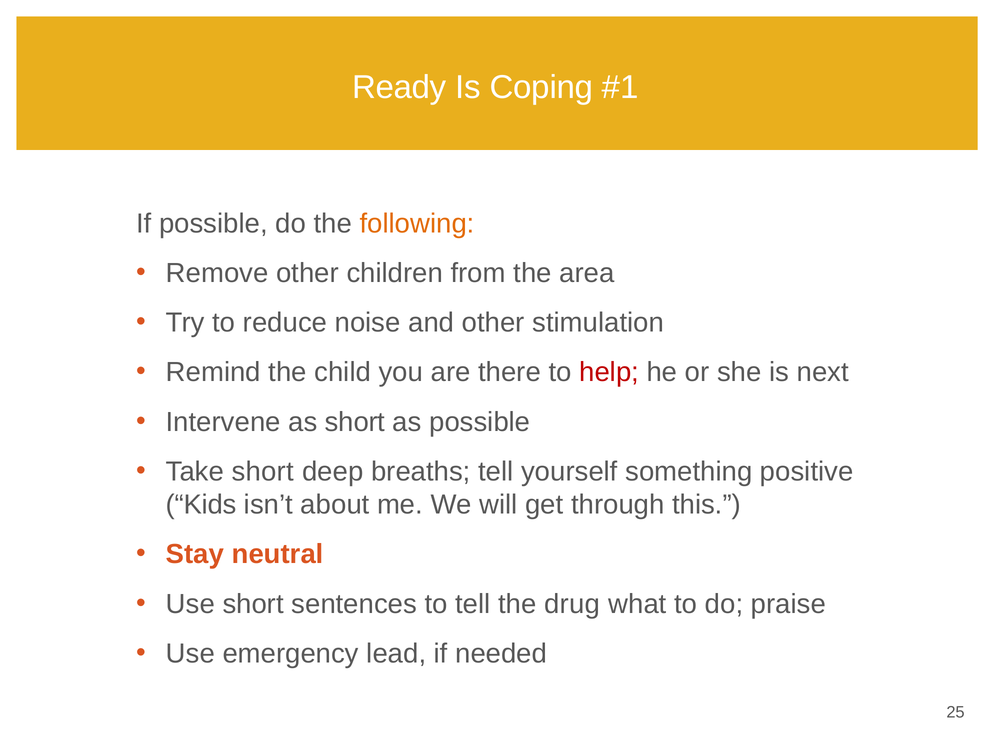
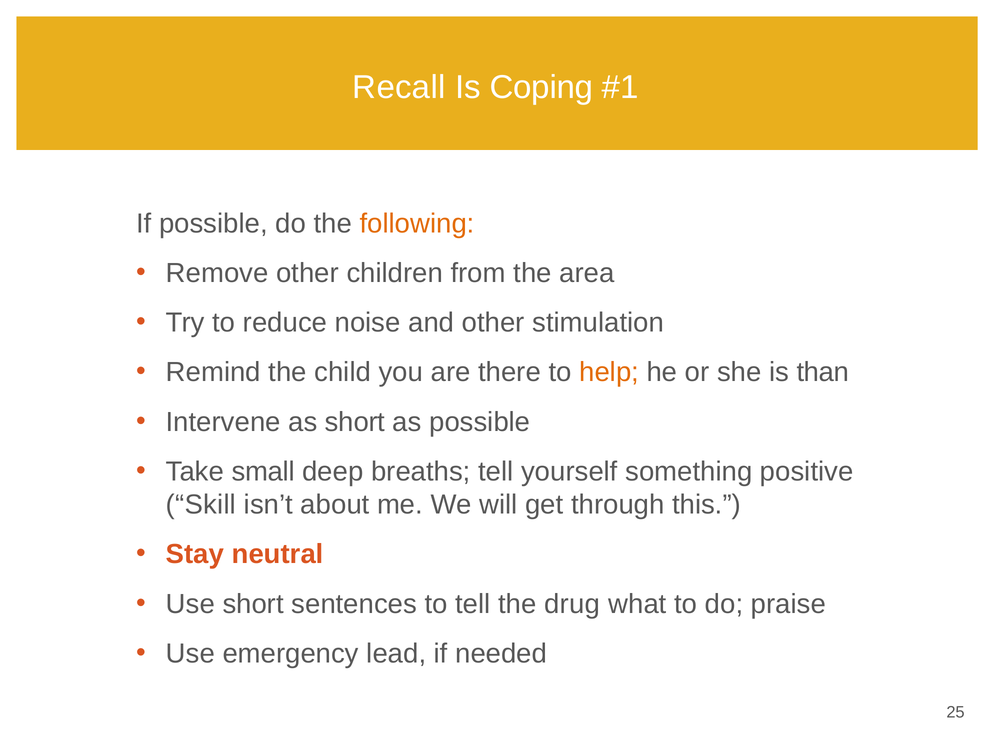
Ready: Ready -> Recall (399, 87)
help colour: red -> orange (609, 372)
next: next -> than (823, 372)
Take short: short -> small (263, 471)
Kids: Kids -> Skill (201, 504)
